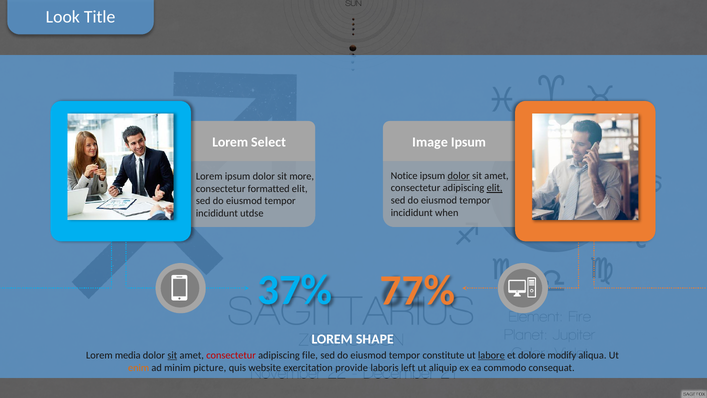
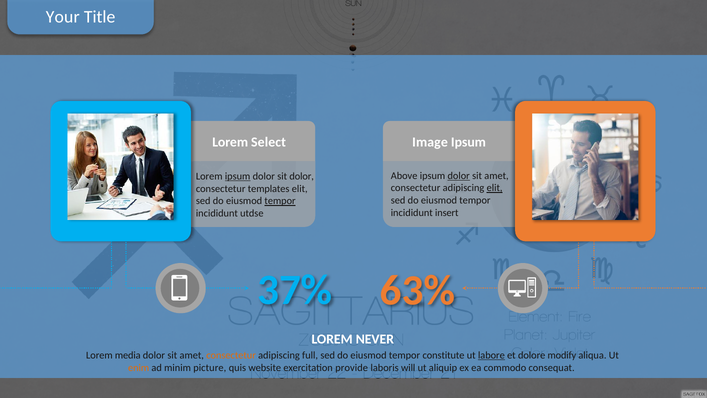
Look: Look -> Your (63, 17)
Notice: Notice -> Above (404, 176)
ipsum underline: none -> present (238, 176)
sit more: more -> dolor (302, 176)
formatted: formatted -> templates (269, 188)
tempor underline: none -> present (280, 201)
when: when -> insert (447, 213)
77%: 77% -> 63% (417, 290)
SHAPE: SHAPE -> NEVER (375, 339)
sit underline: present -> none (172, 355)
consectetur colour: red -> orange (231, 355)
file: file -> full (310, 355)
left: left -> will (408, 367)
